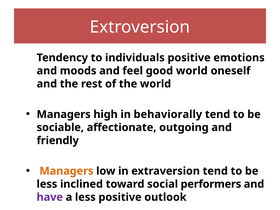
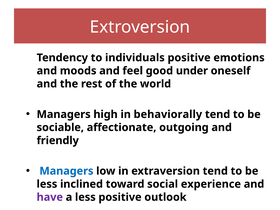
good world: world -> under (192, 71)
Managers colour: orange -> blue (66, 171)
performers: performers -> experience (211, 184)
